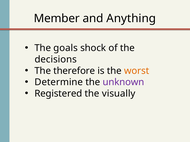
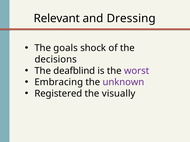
Member: Member -> Relevant (57, 18)
Anything: Anything -> Dressing (131, 18)
therefore: therefore -> deafblind (74, 71)
worst colour: orange -> purple (137, 71)
Determine: Determine -> Embracing (59, 82)
